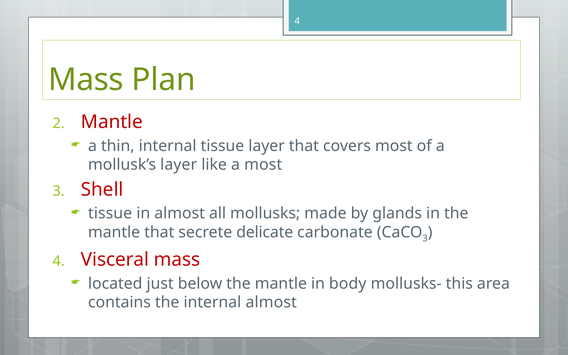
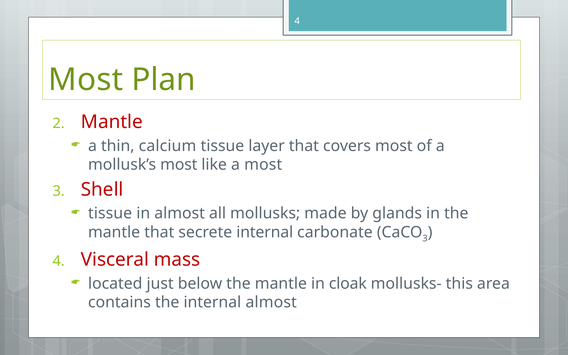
Mass: Mass -> Most (86, 80)
thin internal: internal -> calcium (168, 146)
mollusk’s layer: layer -> most (179, 165)
secrete delicate: delicate -> internal (265, 232)
body: body -> cloak (348, 283)
